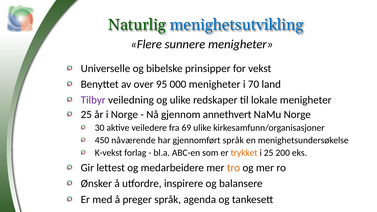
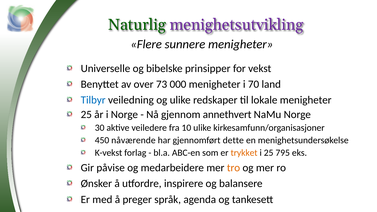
menighetsutvikling colour: blue -> purple (236, 25)
95: 95 -> 73 (162, 84)
Tilbyr colour: purple -> blue (93, 100)
69: 69 -> 10 (186, 128)
gjennomført språk: språk -> dette (233, 140)
200: 200 -> 795 (283, 153)
lettest: lettest -> påvise (111, 168)
